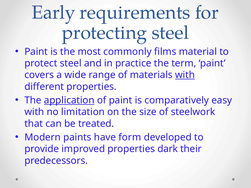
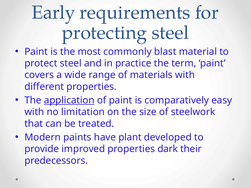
films: films -> blast (165, 52)
with underline: present -> none (185, 75)
form: form -> plant (130, 137)
